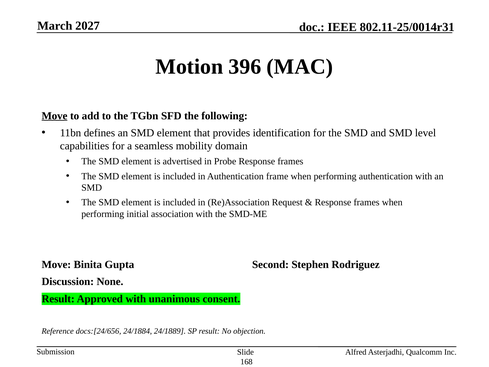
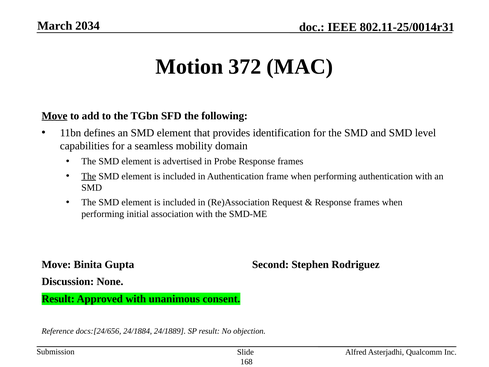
2027: 2027 -> 2034 (88, 26)
396: 396 -> 372 (245, 67)
The underline: none -> present (89, 176)
